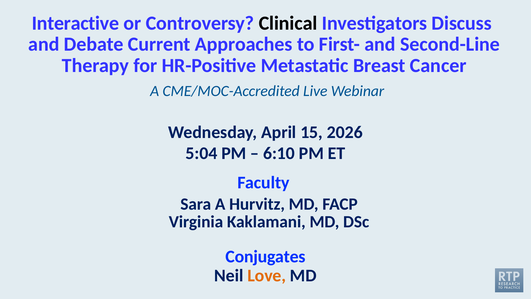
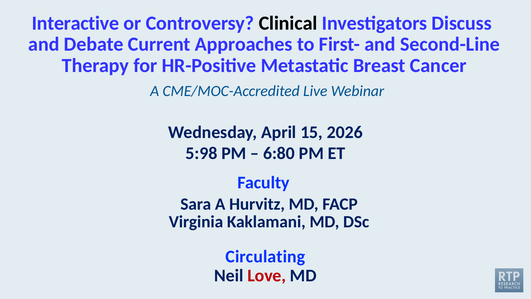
5:04: 5:04 -> 5:98 (201, 153)
6:10: 6:10 -> 6:80 (279, 153)
Conjugates: Conjugates -> Circulating (265, 256)
Love colour: orange -> red (267, 275)
